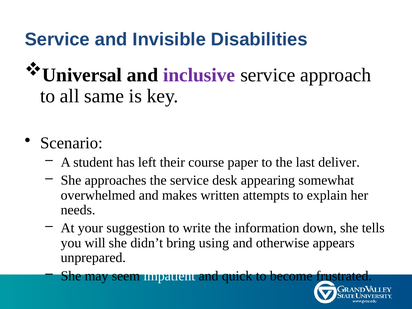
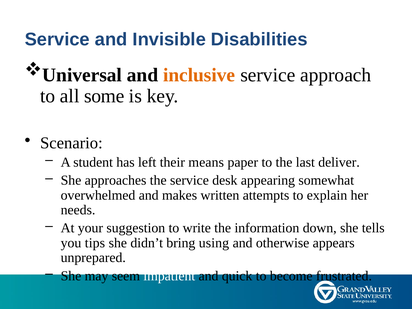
inclusive colour: purple -> orange (199, 75)
same: same -> some (104, 96)
course: course -> means (206, 162)
will: will -> tips (95, 243)
